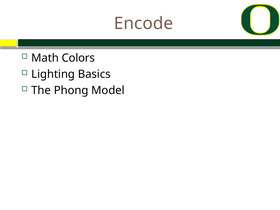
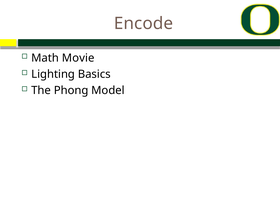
Colors: Colors -> Movie (78, 58)
